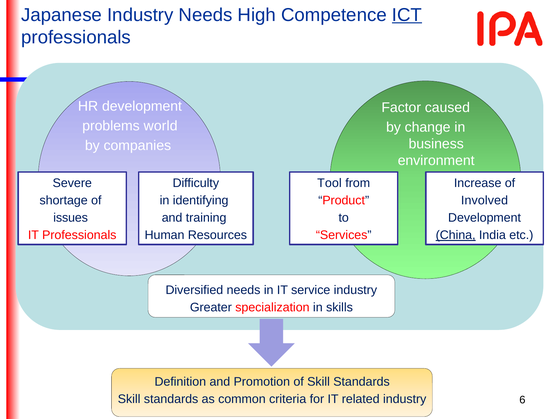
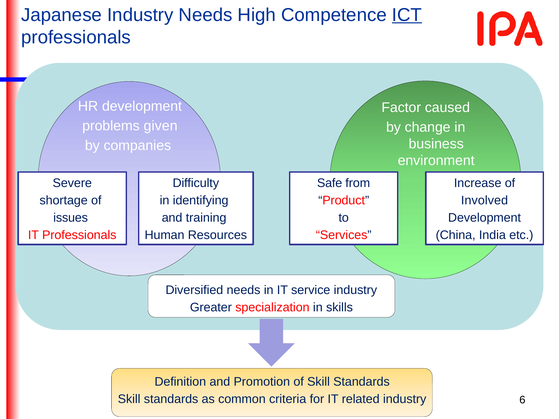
world: world -> given (161, 126)
Tool: Tool -> Safe (330, 183)
China underline: present -> none (456, 235)
